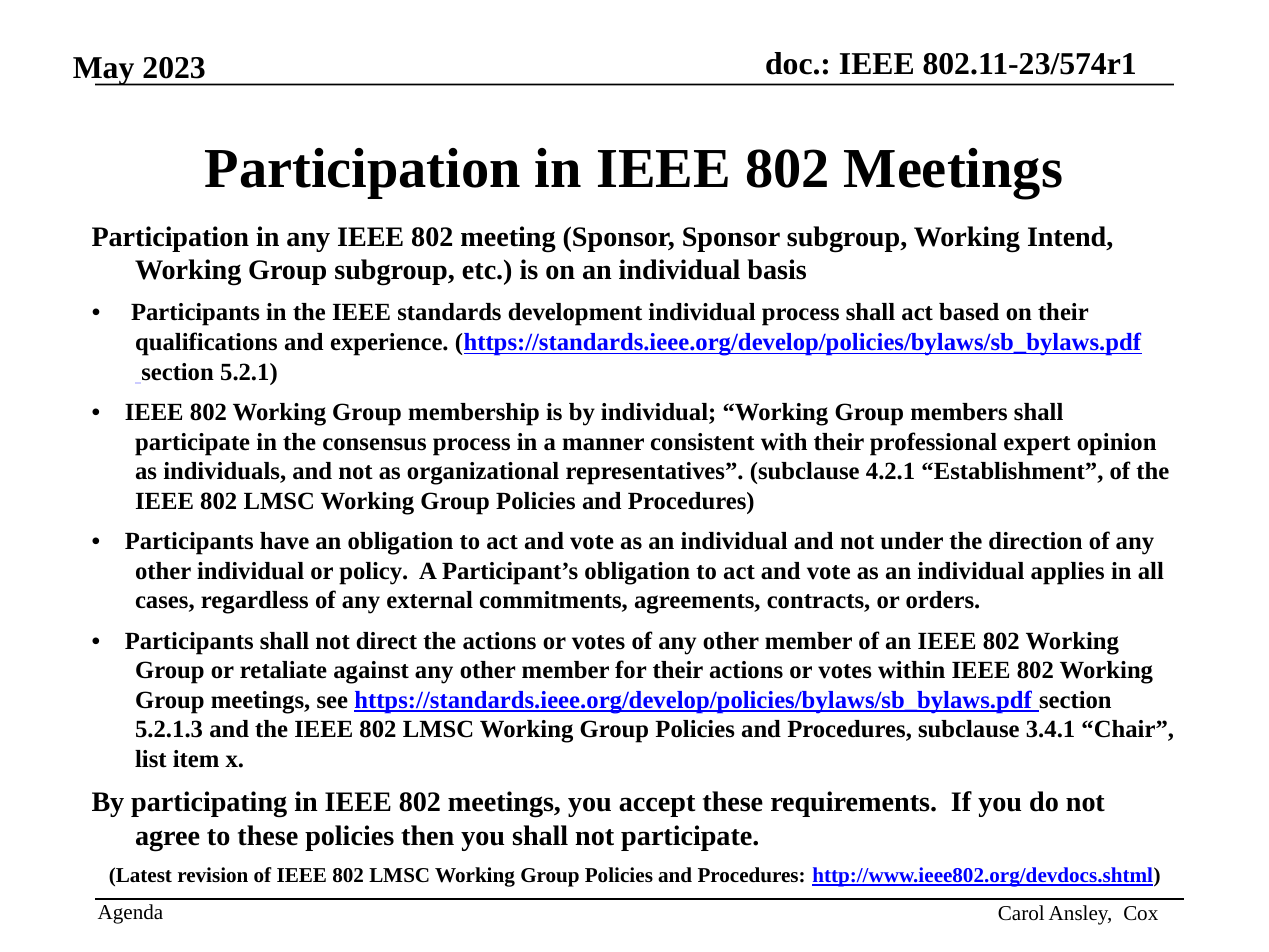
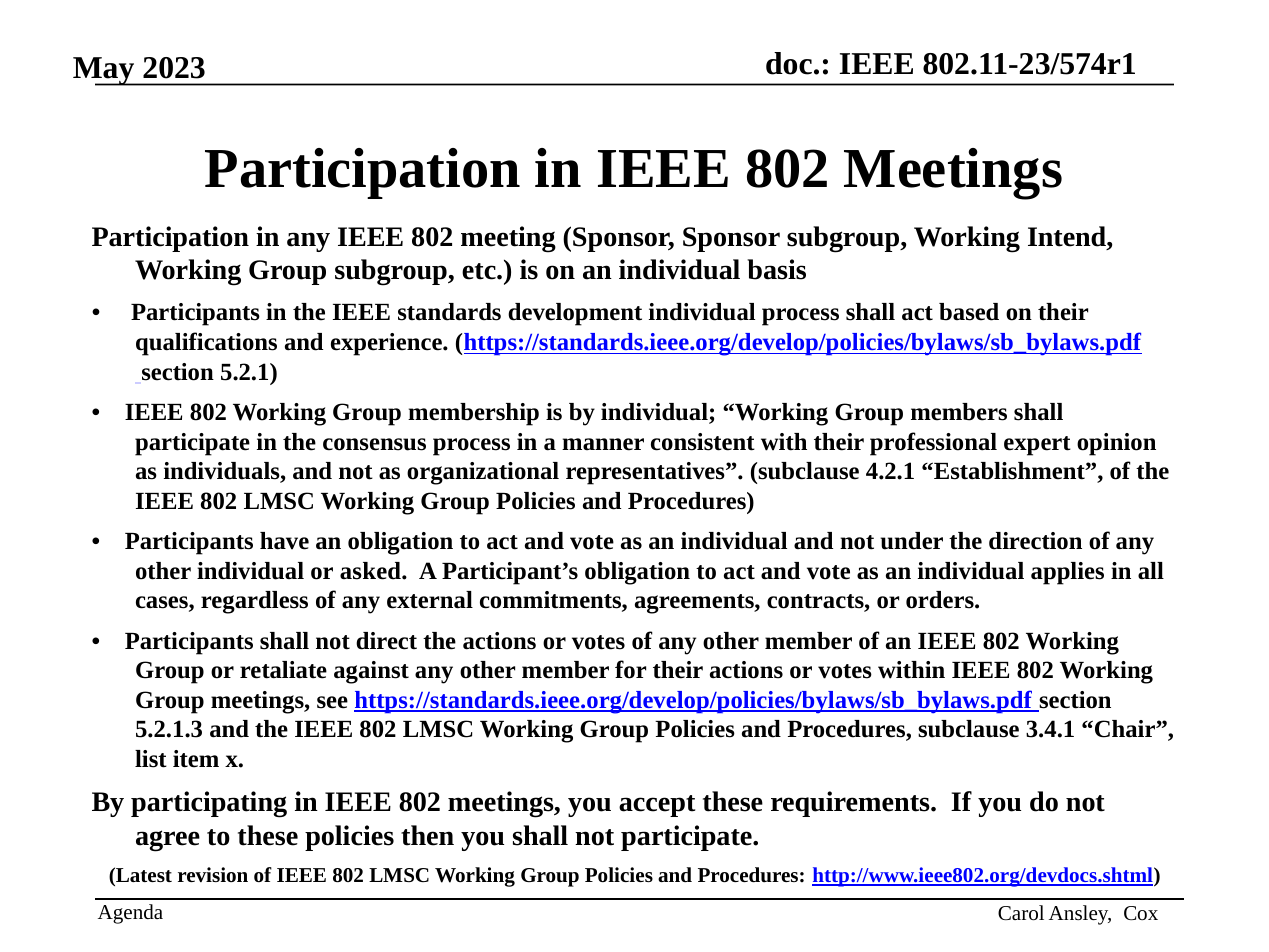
policy: policy -> asked (374, 571)
